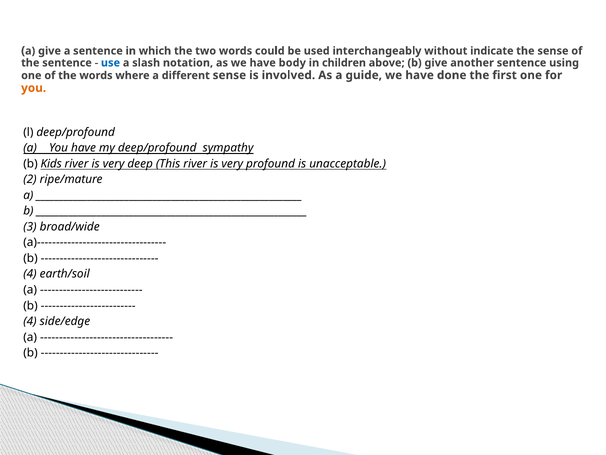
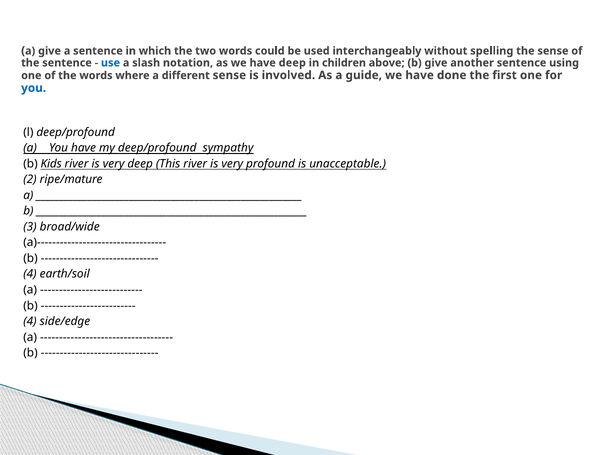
indicate: indicate -> spelling (492, 51)
have body: body -> deep (292, 63)
you colour: orange -> blue (34, 88)
